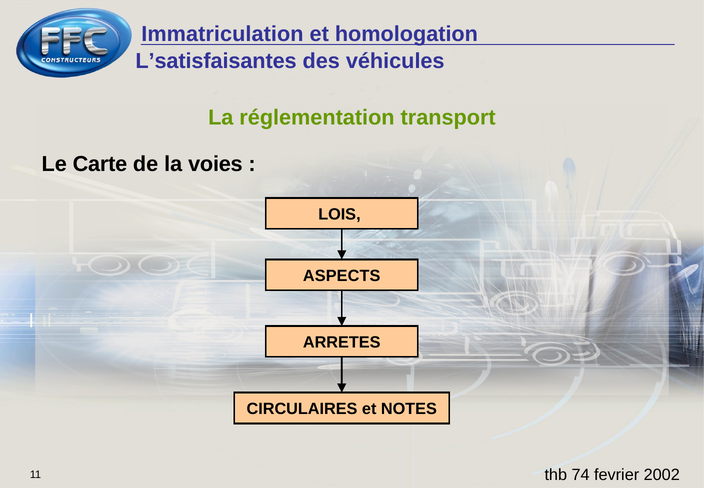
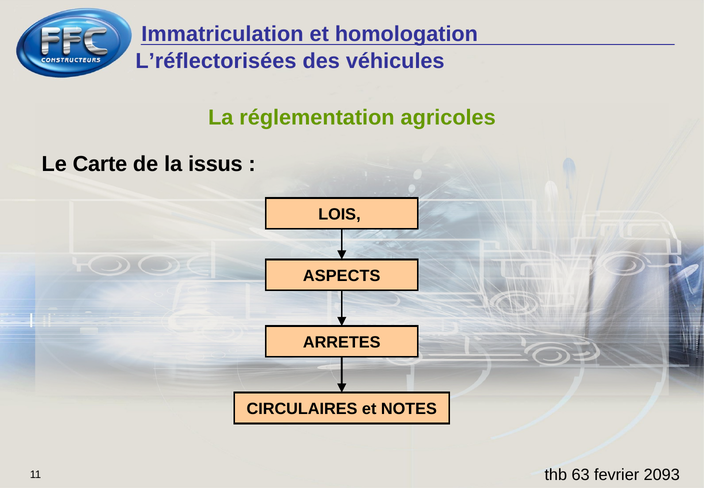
L’satisfaisantes: L’satisfaisantes -> L’réflectorisées (216, 61)
transport: transport -> agricoles (448, 118)
voies: voies -> issus (215, 164)
74: 74 -> 63 (581, 474)
2002: 2002 -> 2093 (662, 474)
